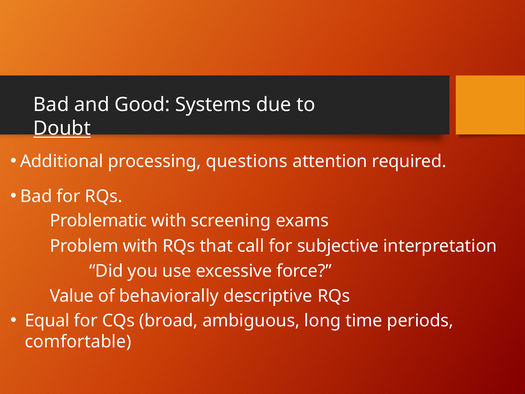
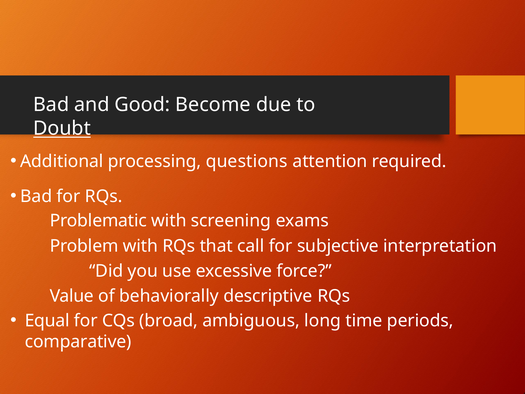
Systems: Systems -> Become (213, 105)
comfortable: comfortable -> comparative (78, 342)
